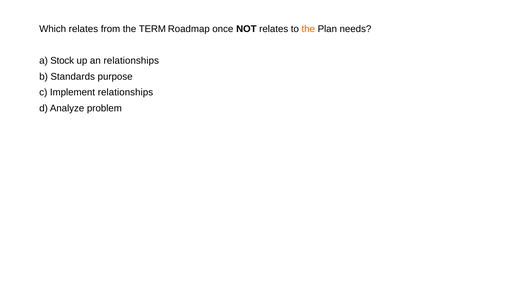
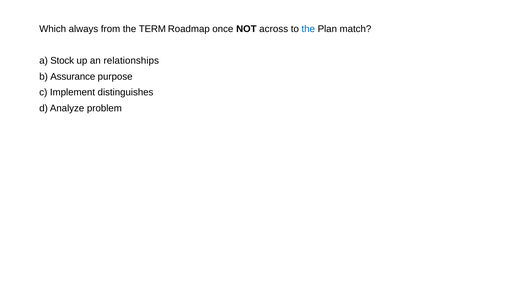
Which relates: relates -> always (83, 29)
NOT relates: relates -> across (274, 29)
the colour: orange -> blue (308, 29)
needs: needs -> match (355, 29)
Standards: Standards -> Assurance (73, 76)
Implement relationships: relationships -> distinguishes (126, 92)
